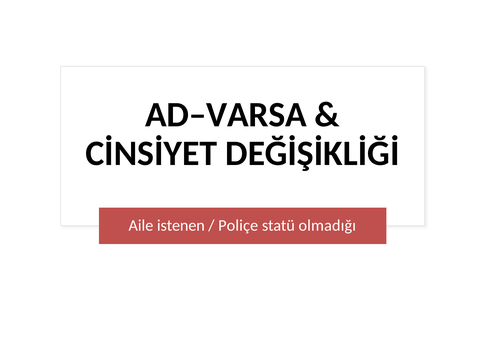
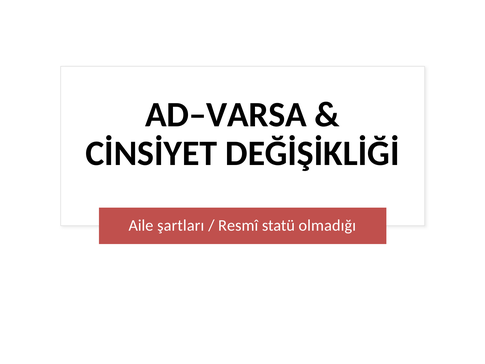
istenen: istenen -> şartları (181, 225)
Poliçe: Poliçe -> Resmî (238, 225)
